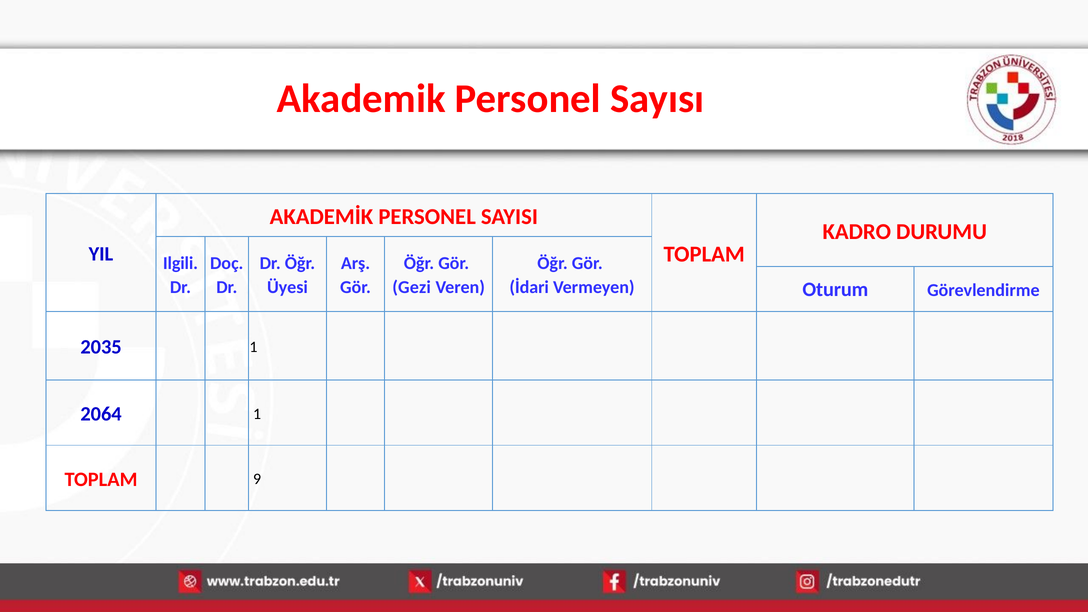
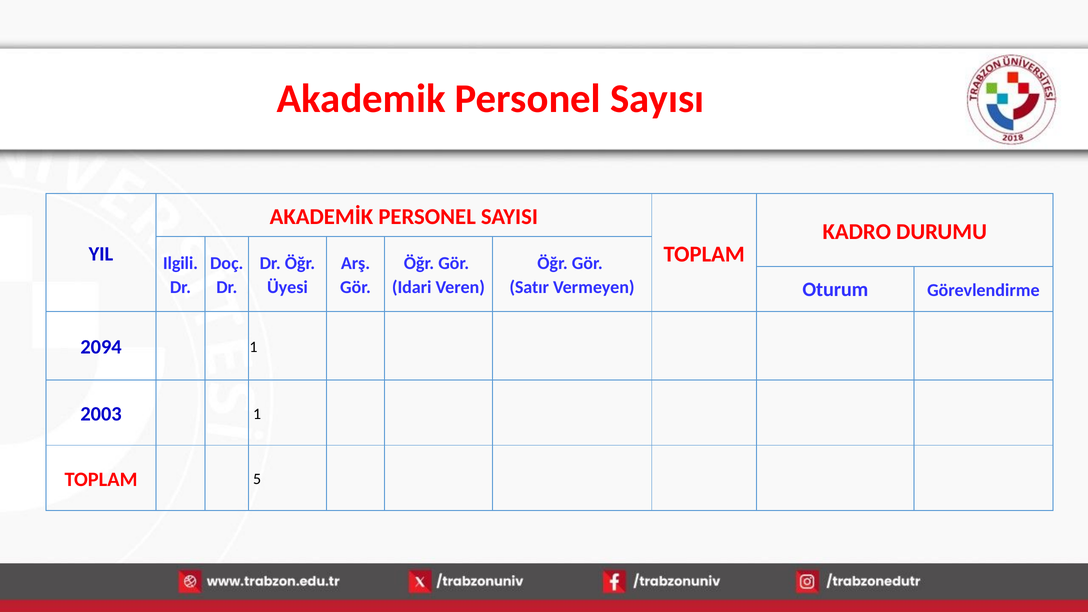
Gezi: Gezi -> Idari (412, 287)
İdari: İdari -> Satır (529, 287)
2035: 2035 -> 2094 (101, 347)
2064: 2064 -> 2003 (101, 414)
9: 9 -> 5 (257, 479)
